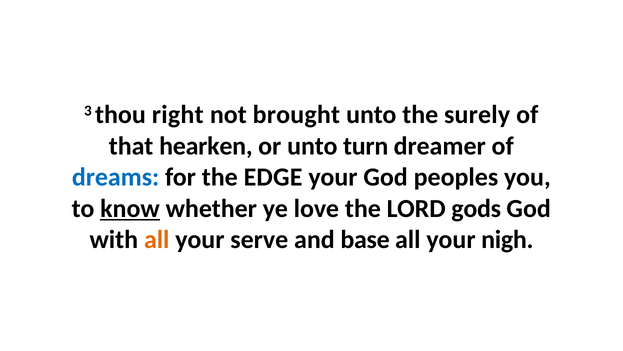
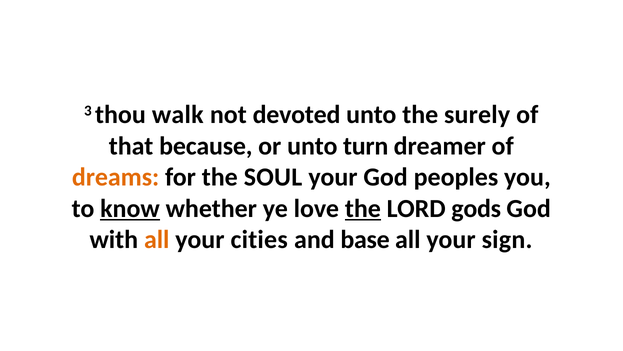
right: right -> walk (178, 115)
brought: brought -> devoted (297, 115)
hearken: hearken -> because (206, 146)
dreams colour: blue -> orange (116, 177)
EDGE: EDGE -> SOUL (273, 177)
the underline: none -> present (363, 208)
serve: serve -> cities (259, 239)
nigh: nigh -> sign (507, 239)
